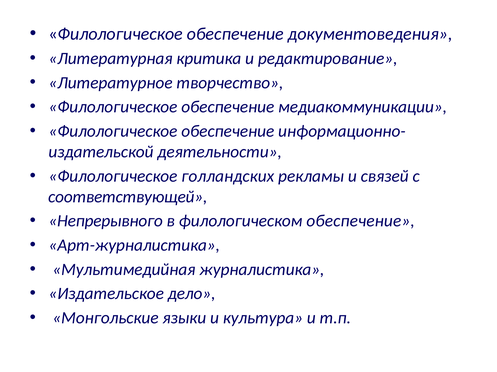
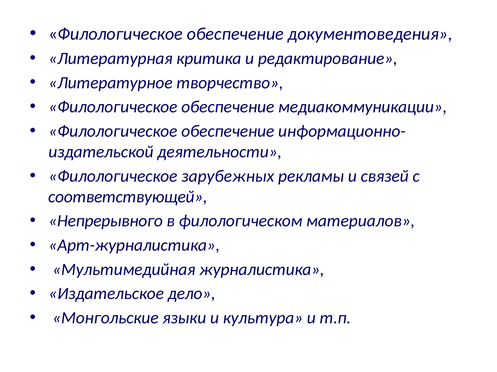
голландских: голландских -> зарубежных (228, 176)
филологическом обеспечение: обеспечение -> материалов (361, 221)
